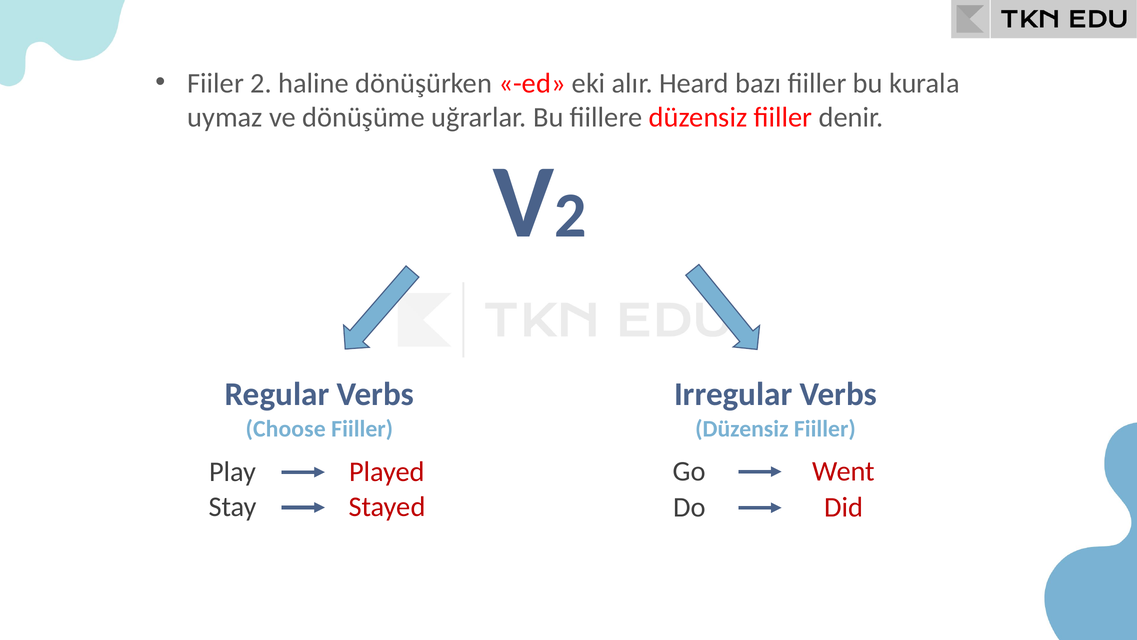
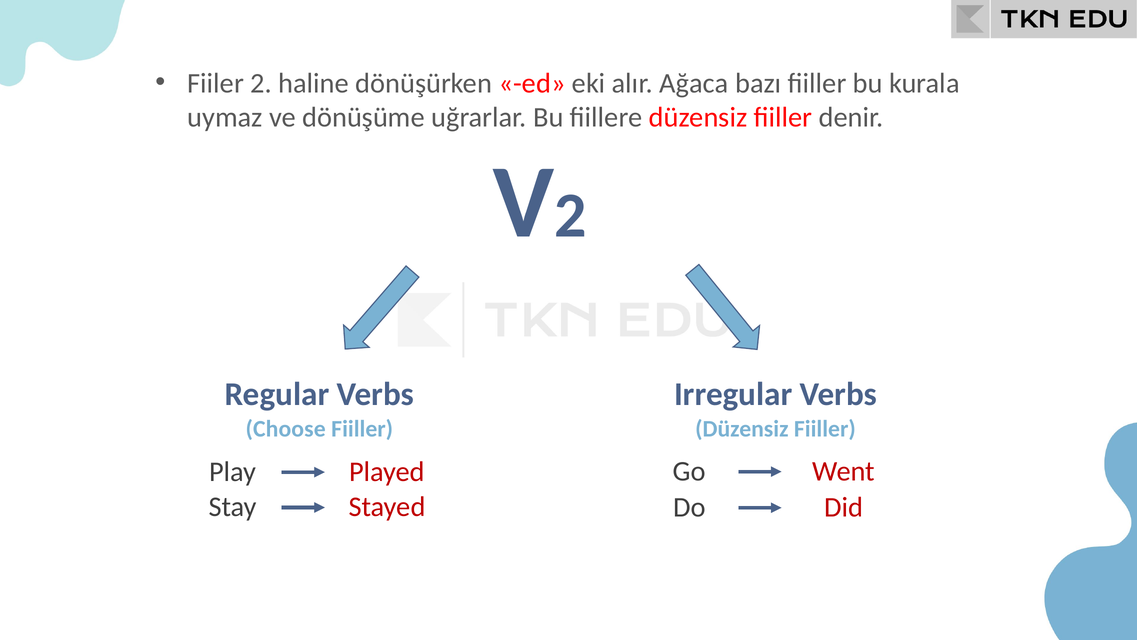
Heard: Heard -> Ağaca (694, 83)
